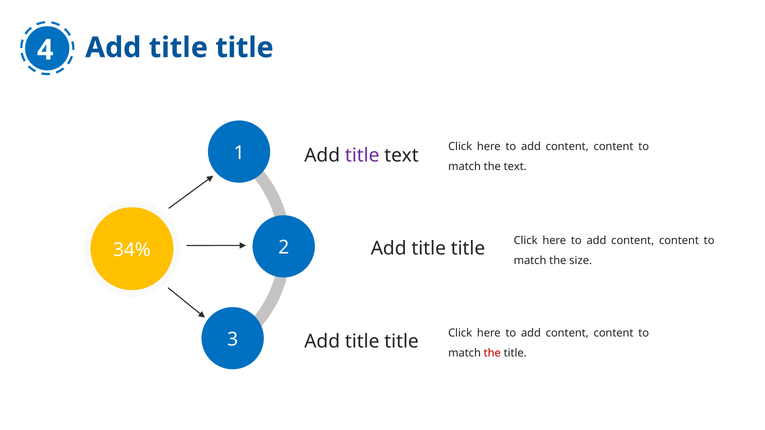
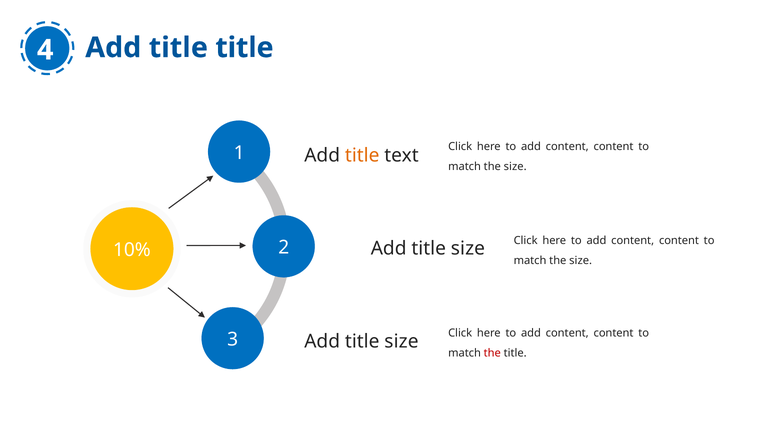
title colour: purple -> orange (362, 156)
text: text -> size (515, 167)
title: title -> size (468, 249)
34%: 34% -> 10% (132, 250)
title: title -> size (401, 341)
